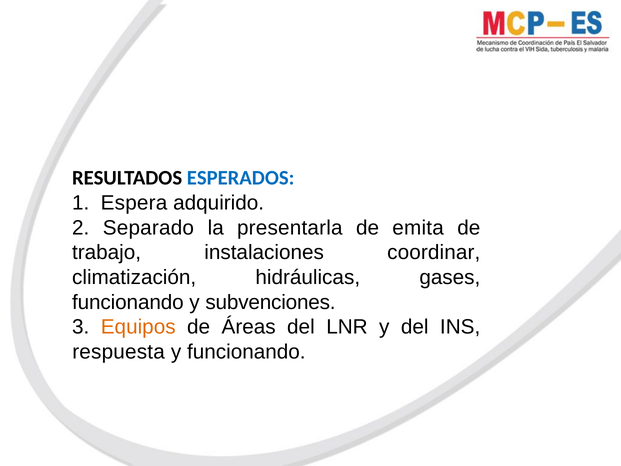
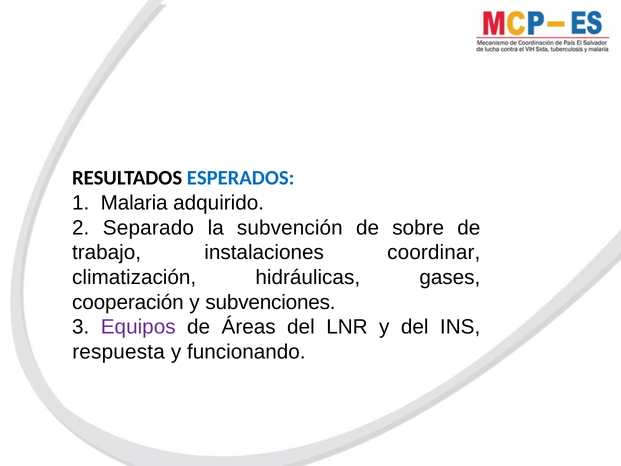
Espera: Espera -> Malaria (134, 203)
presentarla: presentarla -> subvención (290, 228)
emita: emita -> sobre (418, 228)
funcionando: funcionando -> cooperación (128, 302)
Equipos colour: orange -> purple (138, 327)
